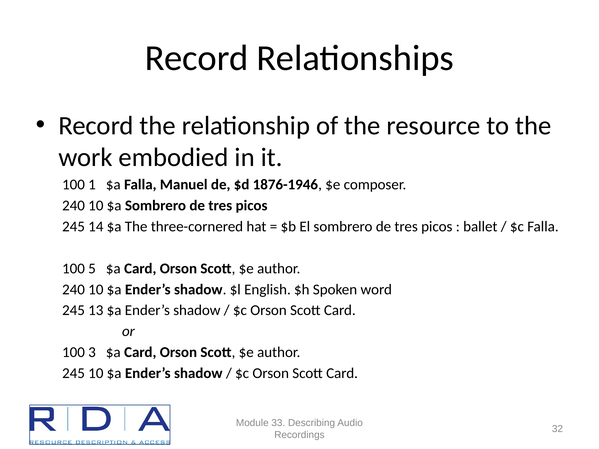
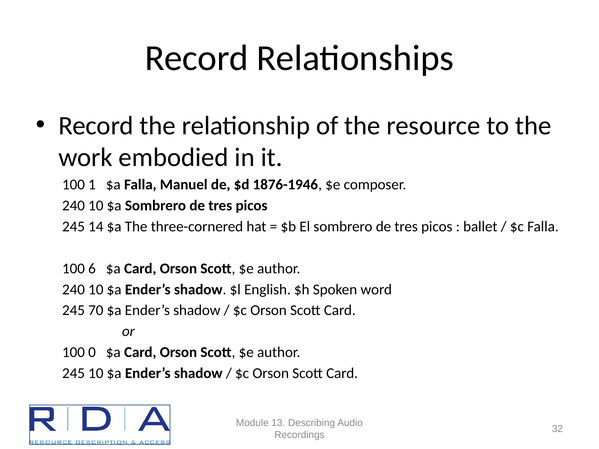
5: 5 -> 6 (92, 269)
13: 13 -> 70 (96, 311)
3: 3 -> 0 (92, 352)
33: 33 -> 13 (278, 423)
